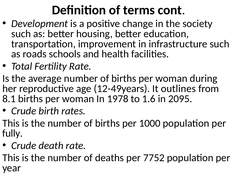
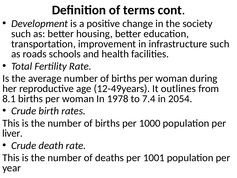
1.6: 1.6 -> 7.4 (149, 99)
2095: 2095 -> 2054 (180, 99)
fully: fully -> liver (13, 133)
7752: 7752 -> 1001 (154, 158)
